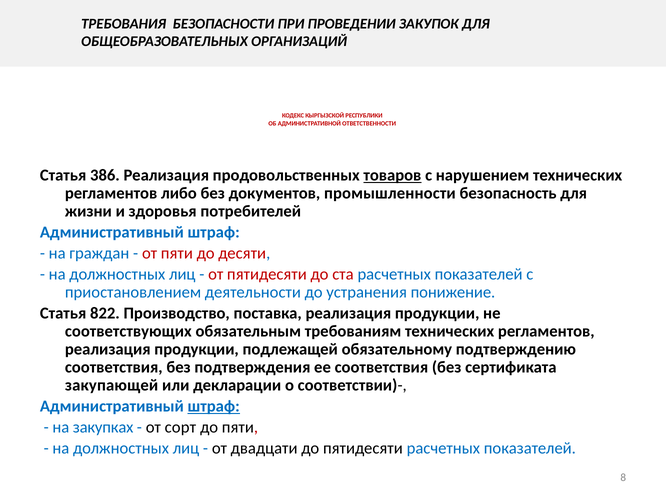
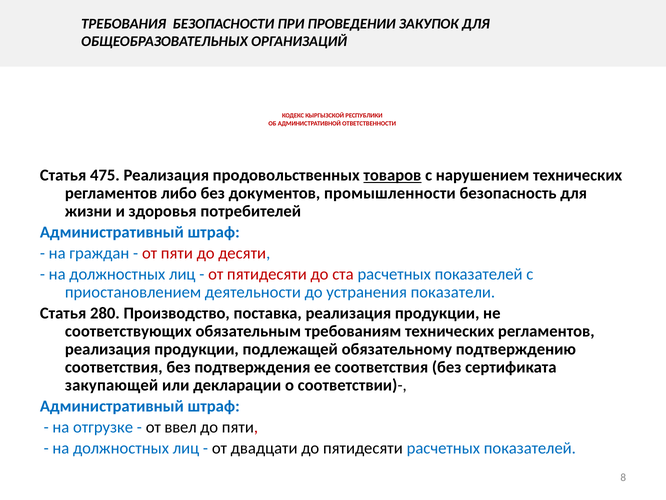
386: 386 -> 475 (105, 175)
понижение: понижение -> показатели (453, 292)
822: 822 -> 280 (105, 313)
штраф underline: present -> none (214, 406)
закупках: закупках -> отгрузке (103, 427)
сорт: сорт -> ввел (181, 427)
